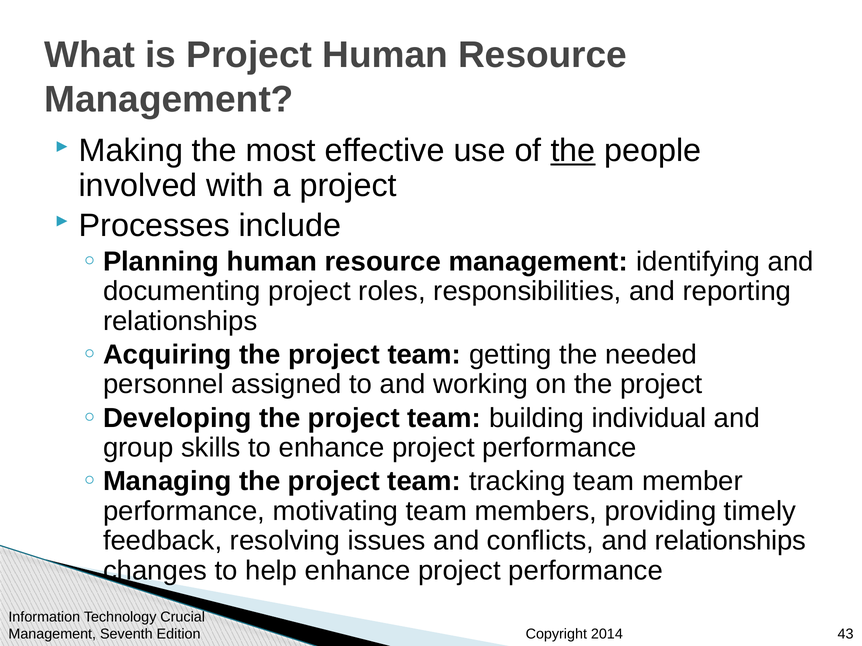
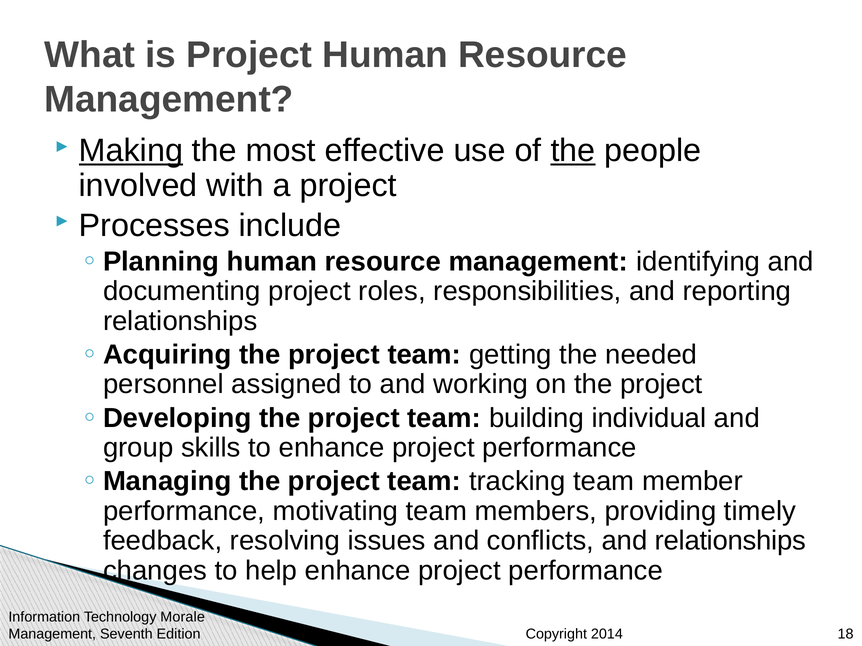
Making underline: none -> present (131, 151)
Crucial: Crucial -> Morale (183, 617)
43: 43 -> 18 (846, 635)
